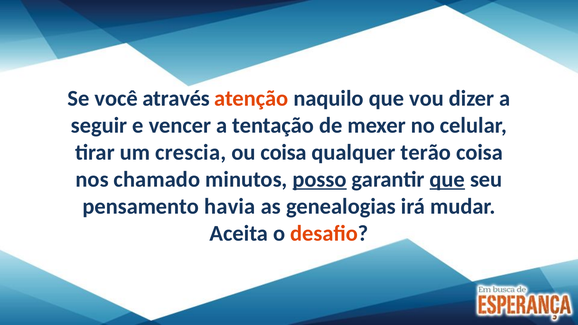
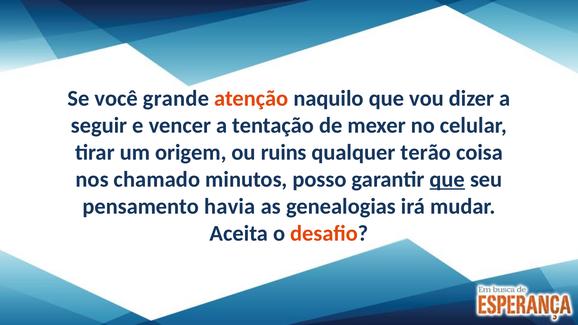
através: através -> grande (176, 99)
crescia: crescia -> origem (191, 152)
ou coisa: coisa -> ruins (284, 152)
posso underline: present -> none (320, 179)
